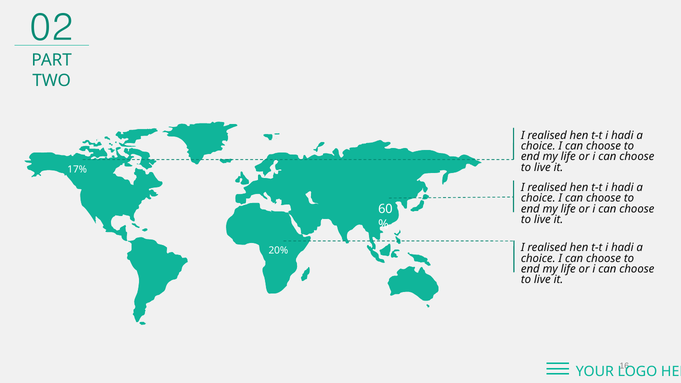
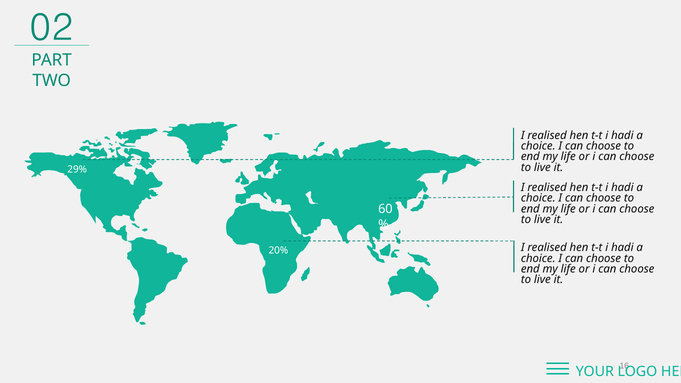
17%: 17% -> 29% (77, 169)
